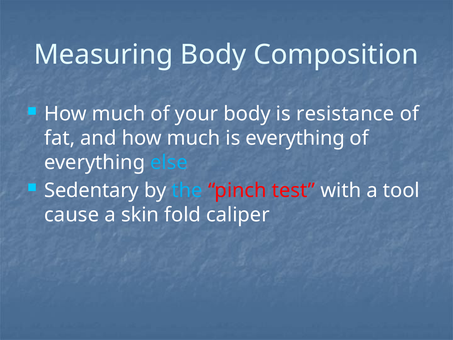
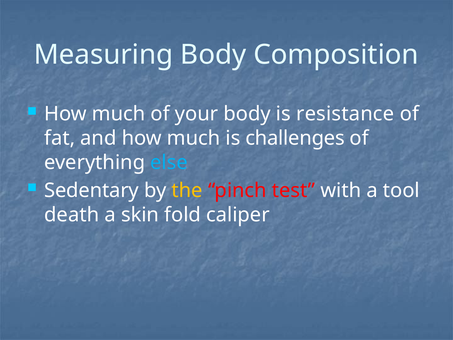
is everything: everything -> challenges (295, 138)
the colour: light blue -> yellow (187, 190)
cause: cause -> death (72, 215)
